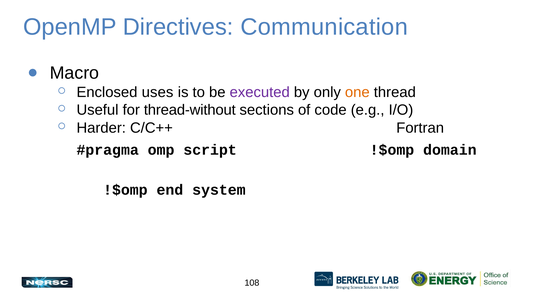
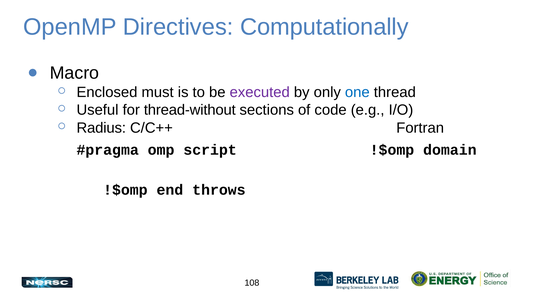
Communication: Communication -> Computationally (324, 27)
uses: uses -> must (158, 92)
one colour: orange -> blue (357, 92)
Harder: Harder -> Radius (101, 128)
system: system -> throws (219, 190)
